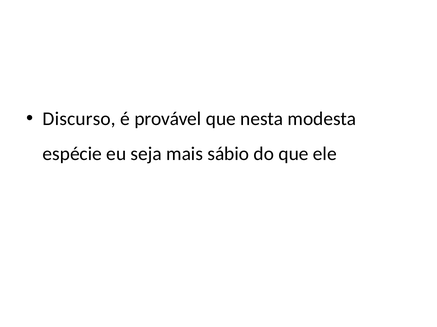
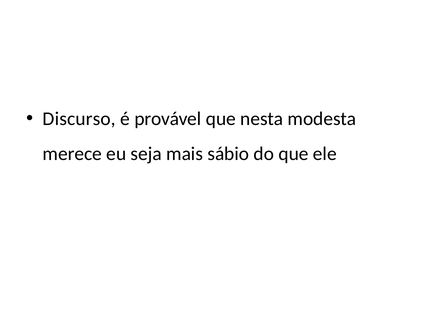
espécie: espécie -> merece (72, 154)
